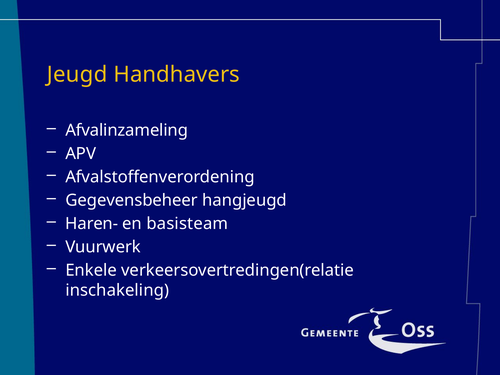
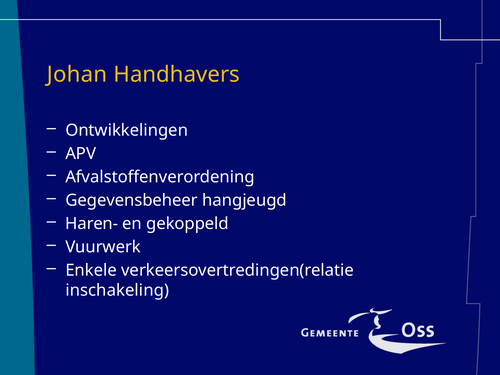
Jeugd: Jeugd -> Johan (77, 74)
Afvalinzameling: Afvalinzameling -> Ontwikkelingen (127, 130)
basisteam: basisteam -> gekoppeld (187, 224)
